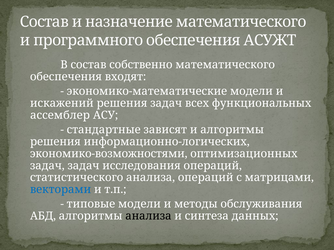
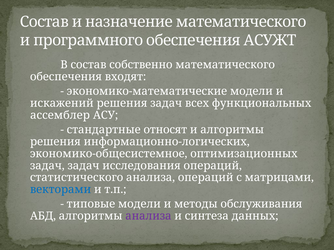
зависят: зависят -> относят (165, 130)
экономико-возможностями: экономико-возможностями -> экономико-общесистемное (109, 154)
анализа colour: black -> purple (148, 216)
